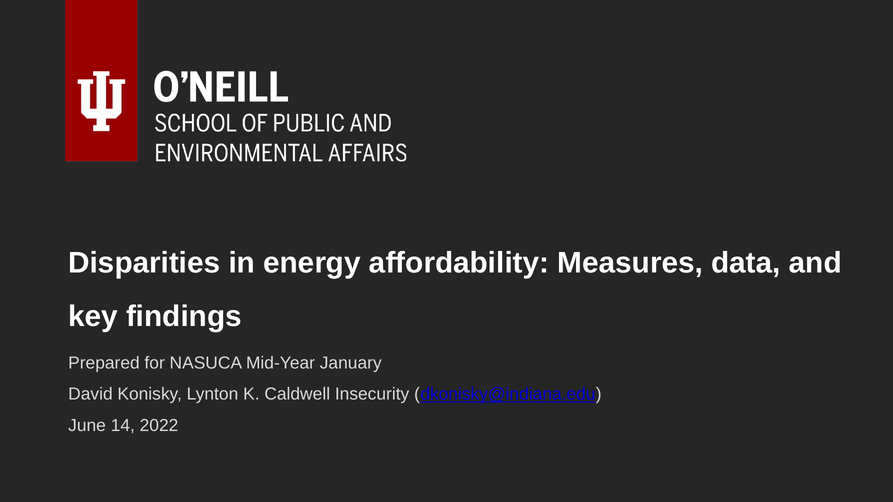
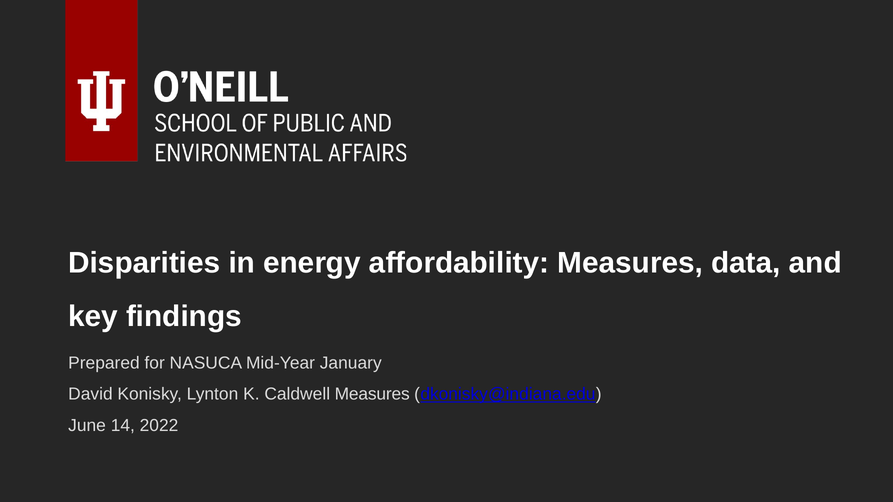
Caldwell Insecurity: Insecurity -> Measures (372, 394)
